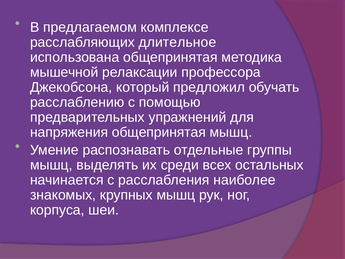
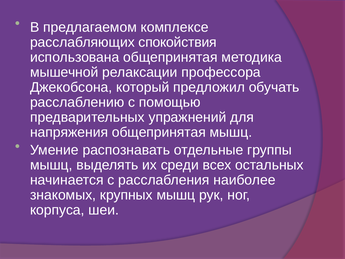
длительное: длительное -> спокойствия (178, 42)
